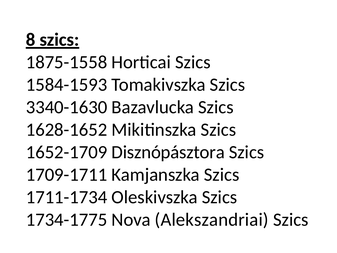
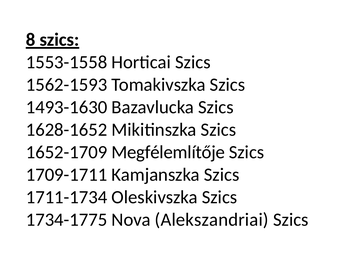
1875-1558: 1875-1558 -> 1553-1558 (67, 62)
1584-1593: 1584-1593 -> 1562-1593 (67, 85)
3340-1630: 3340-1630 -> 1493-1630 (67, 107)
Disznópásztora: Disznópásztora -> Megfélemlítője (168, 152)
